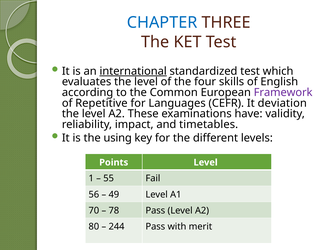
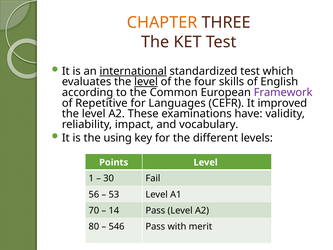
CHAPTER colour: blue -> orange (162, 22)
level underline: none -> present (146, 82)
deviation: deviation -> improved (282, 103)
timetables: timetables -> vocabulary (209, 124)
55: 55 -> 30 (109, 178)
49: 49 -> 53 (114, 194)
78: 78 -> 14 (114, 210)
244: 244 -> 546 (117, 226)
